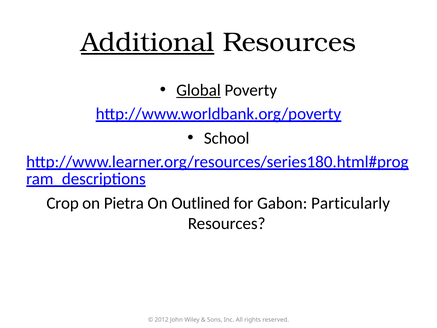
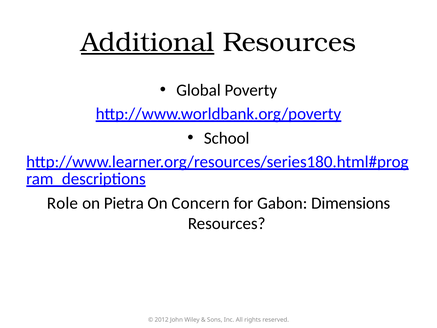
Global underline: present -> none (199, 90)
Crop: Crop -> Role (62, 203)
Outlined: Outlined -> Concern (201, 203)
Particularly: Particularly -> Dimensions (351, 203)
